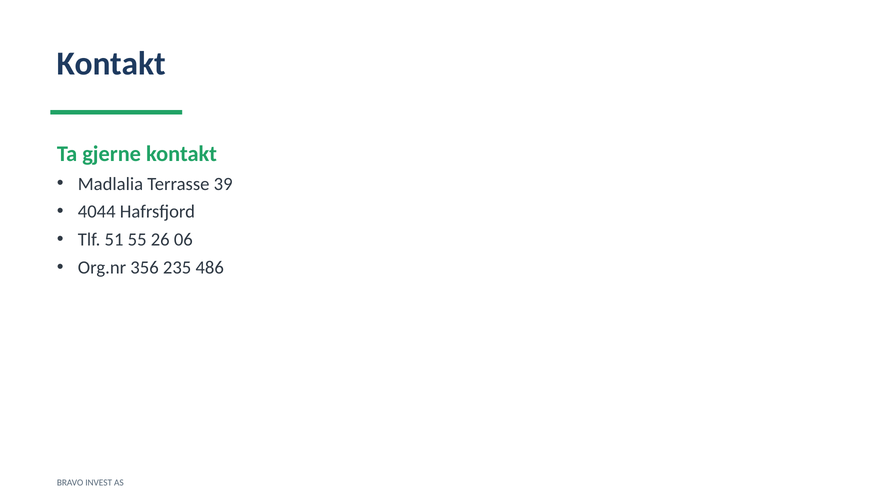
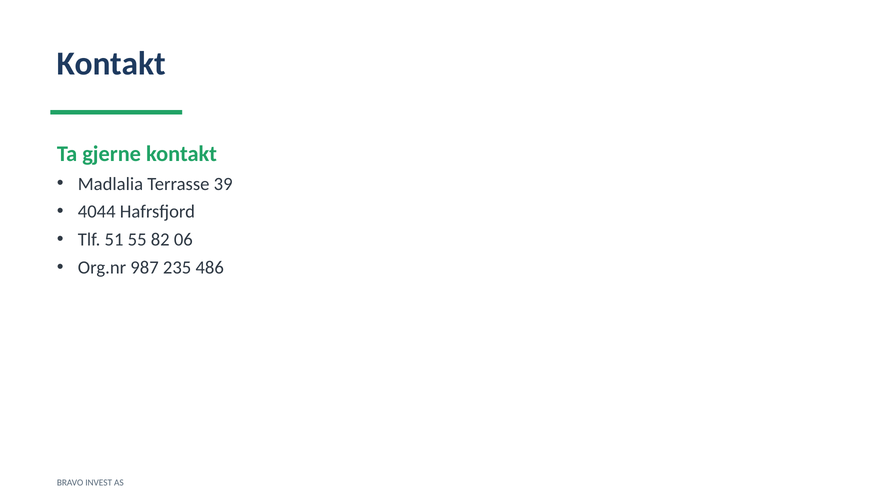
26: 26 -> 82 (160, 240)
356: 356 -> 987 (145, 268)
